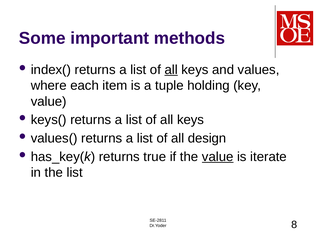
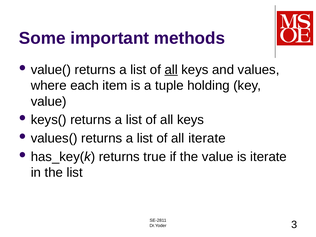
index(: index( -> value( (51, 70)
all design: design -> iterate (207, 138)
value underline: present -> none (218, 157)
8: 8 -> 3 (294, 225)
